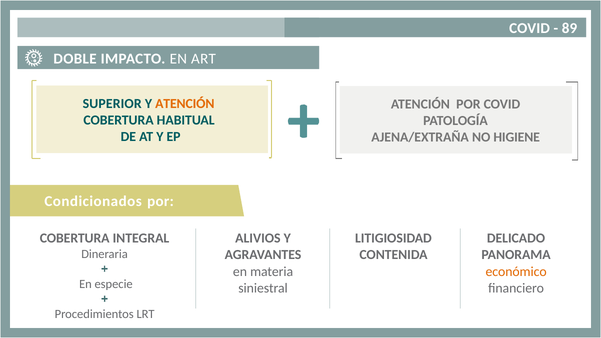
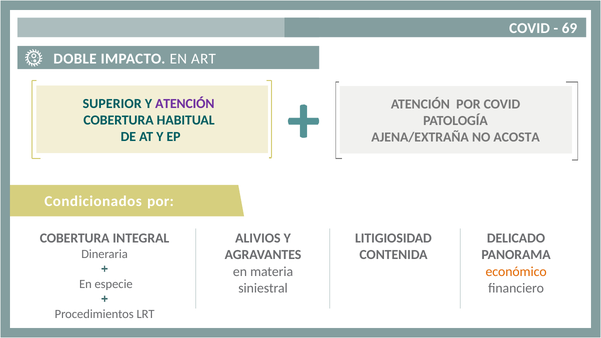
89: 89 -> 69 (569, 29)
ATENCIÓN colour: orange -> purple (185, 104)
HIGIENE: HIGIENE -> ACOSTA (517, 137)
